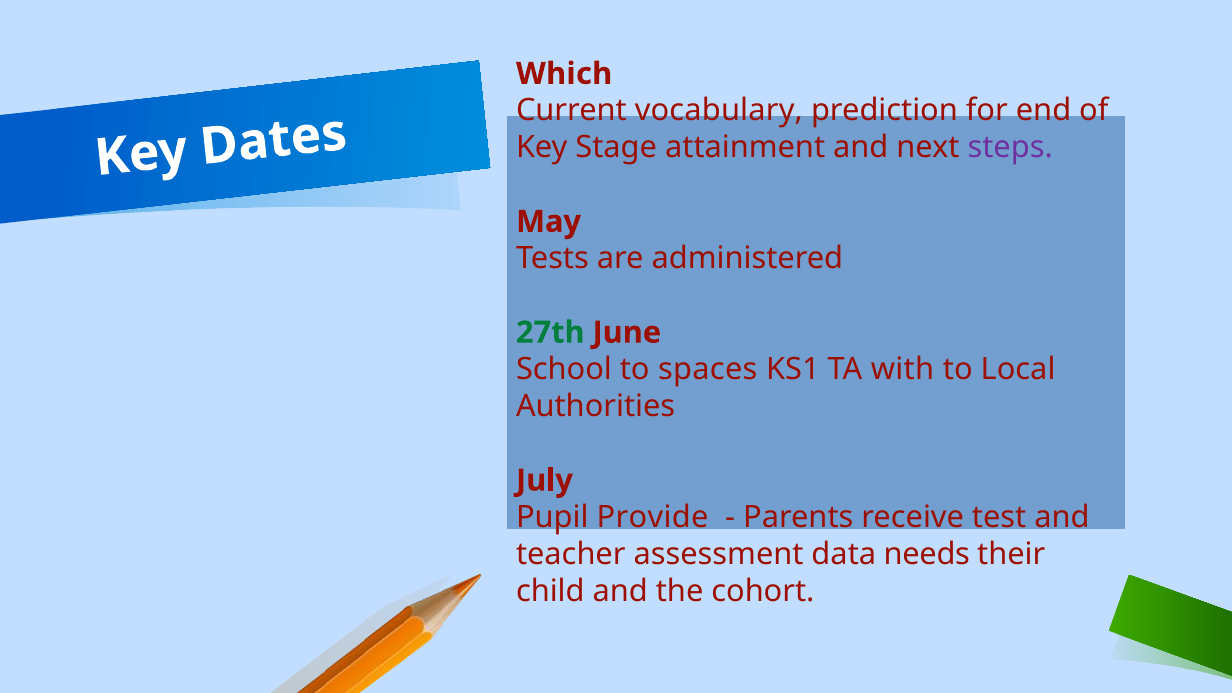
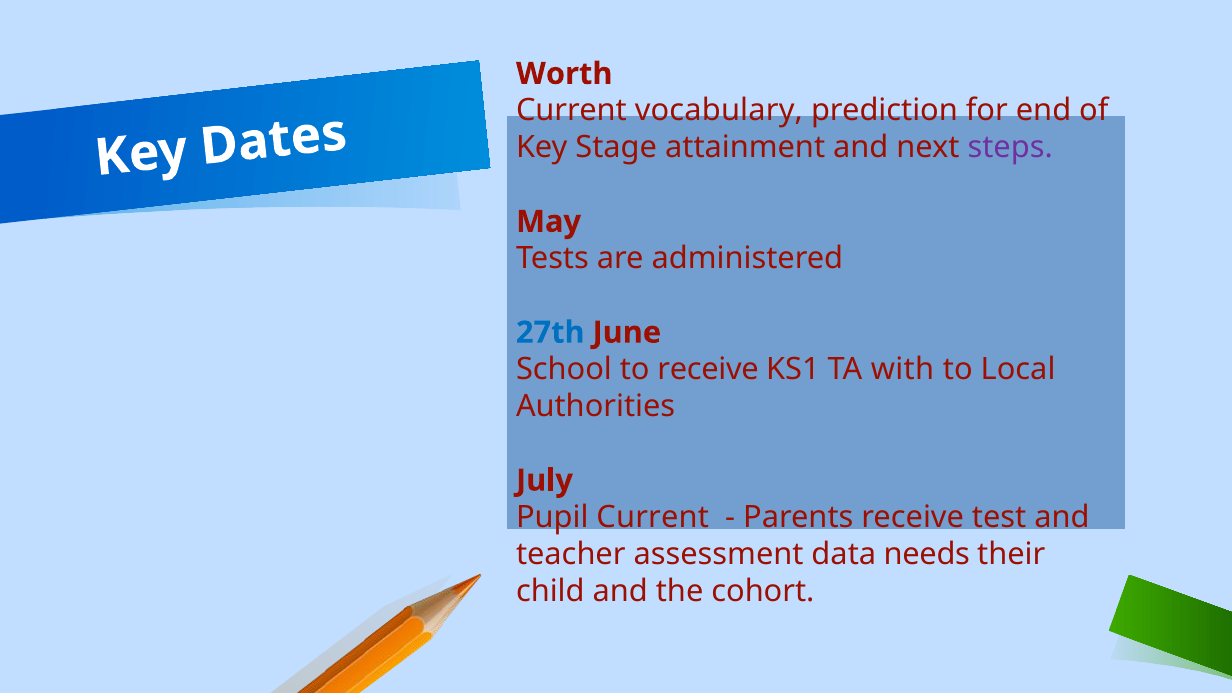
Which: Which -> Worth (564, 74)
27th colour: green -> blue (550, 333)
to spaces: spaces -> receive (708, 369)
Pupil Provide: Provide -> Current (653, 517)
